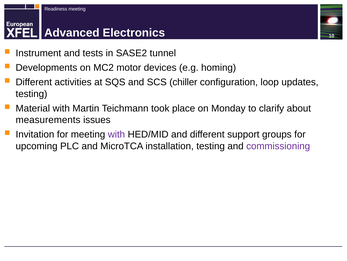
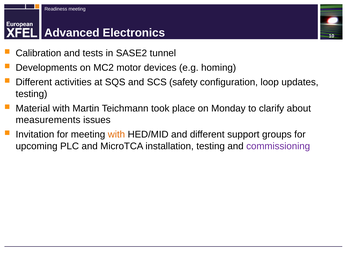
Instrument: Instrument -> Calibration (38, 53)
chiller: chiller -> safety (183, 82)
with colour: purple -> orange (116, 134)
